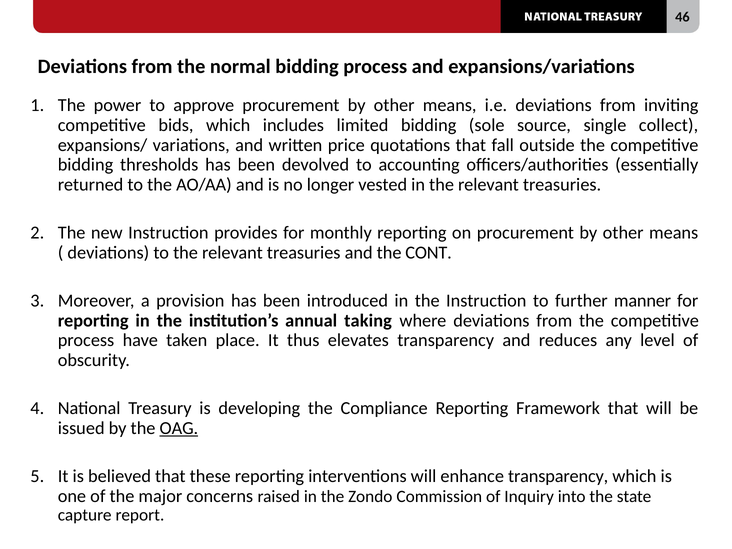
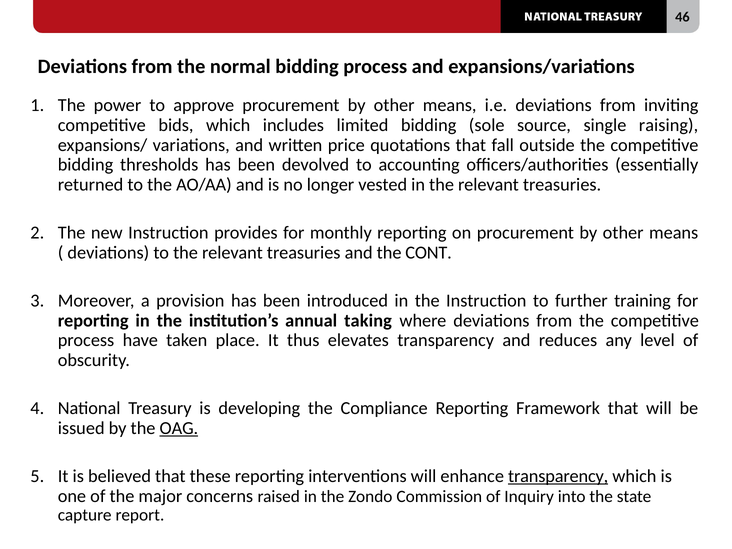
collect: collect -> raising (669, 125)
manner: manner -> training (642, 301)
transparency underline: none -> present (558, 476)
